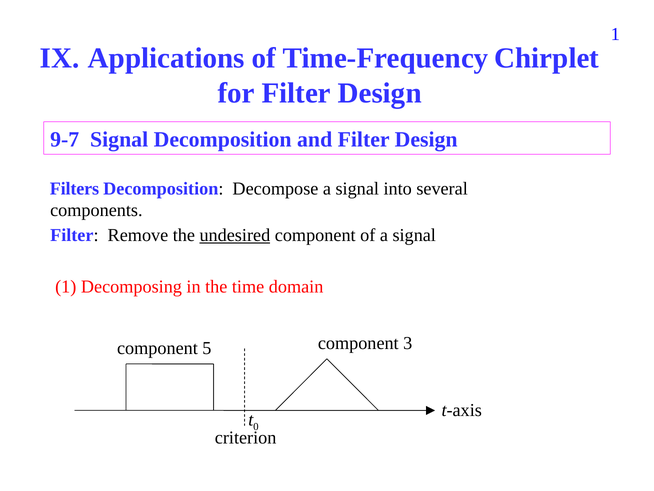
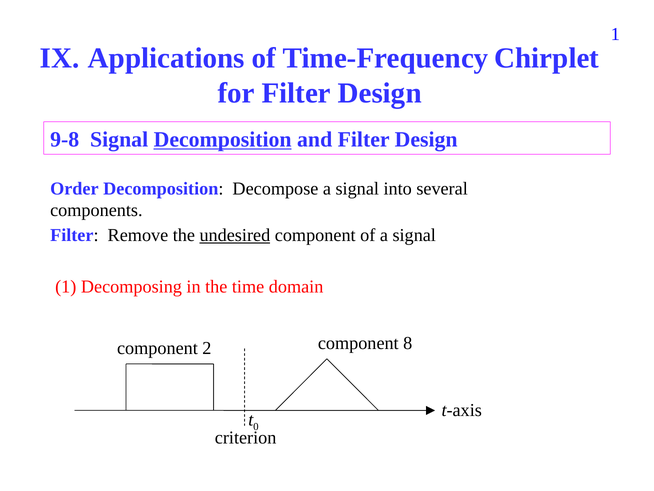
9-7: 9-7 -> 9-8 (65, 139)
Decomposition underline: none -> present (223, 139)
Filters: Filters -> Order (74, 188)
5: 5 -> 2 (207, 348)
3: 3 -> 8 (408, 343)
